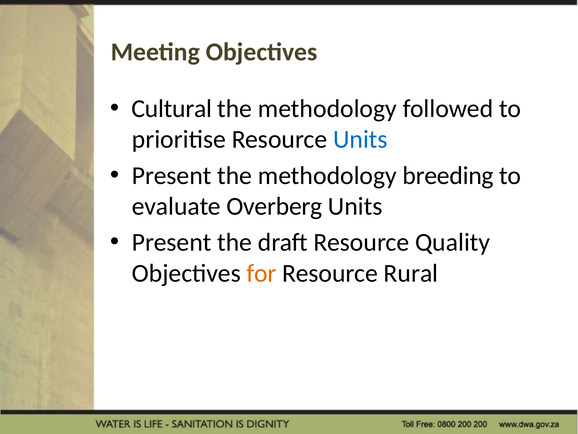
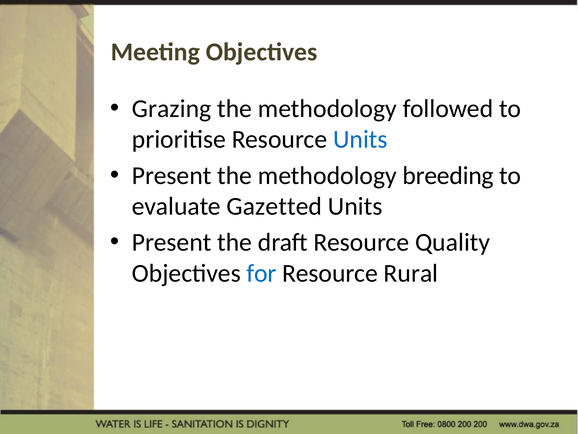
Cultural: Cultural -> Grazing (172, 109)
Overberg: Overberg -> Gazetted (274, 206)
for colour: orange -> blue (262, 273)
